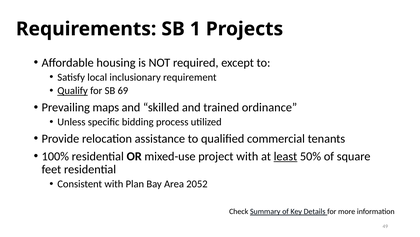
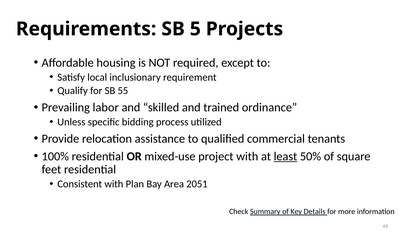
1: 1 -> 5 (195, 29)
Qualify underline: present -> none (73, 90)
69: 69 -> 55 (123, 90)
maps: maps -> labor (106, 107)
2052: 2052 -> 2051 (197, 183)
